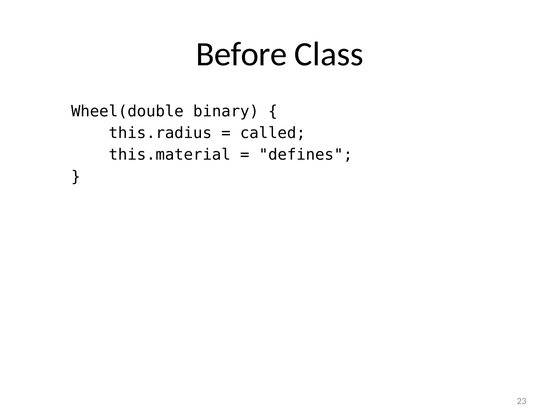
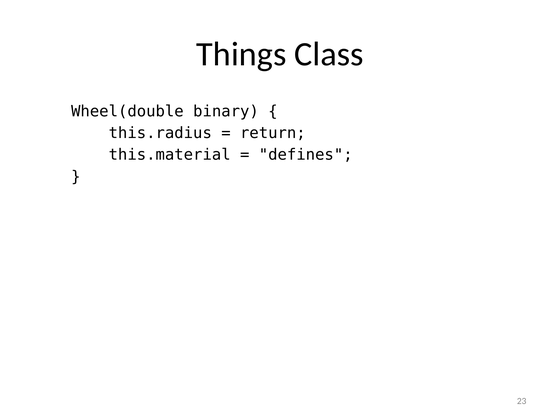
Before: Before -> Things (241, 54)
called: called -> return (273, 133)
